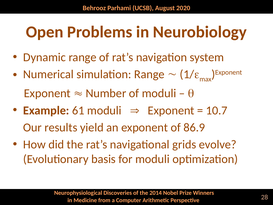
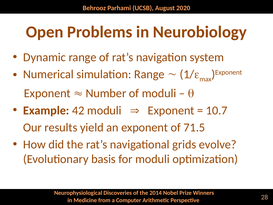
61: 61 -> 42 (78, 110)
86.9: 86.9 -> 71.5 (194, 127)
